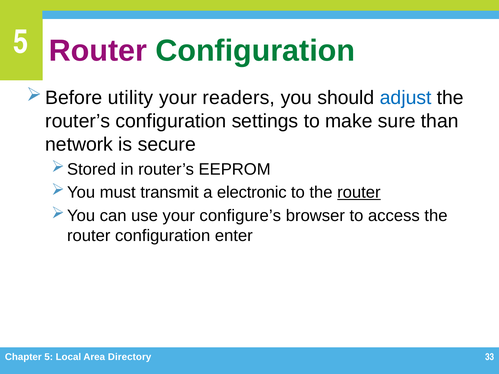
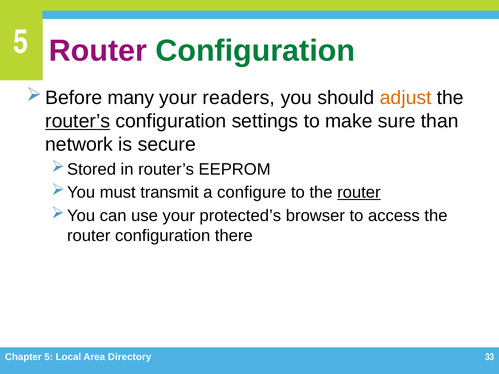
utility: utility -> many (131, 98)
adjust colour: blue -> orange (406, 98)
router’s underline: none -> present (78, 121)
electronic: electronic -> configure (252, 193)
configure’s: configure’s -> protected’s (240, 216)
enter: enter -> there (234, 236)
